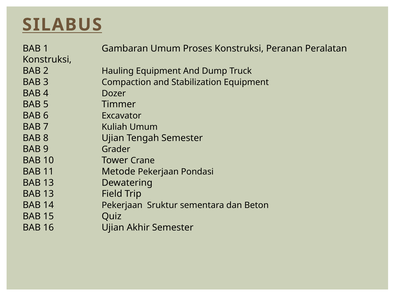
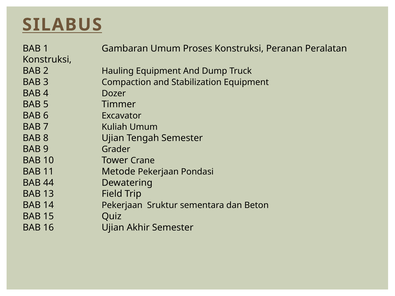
13: 13 -> 44 (49, 183)
